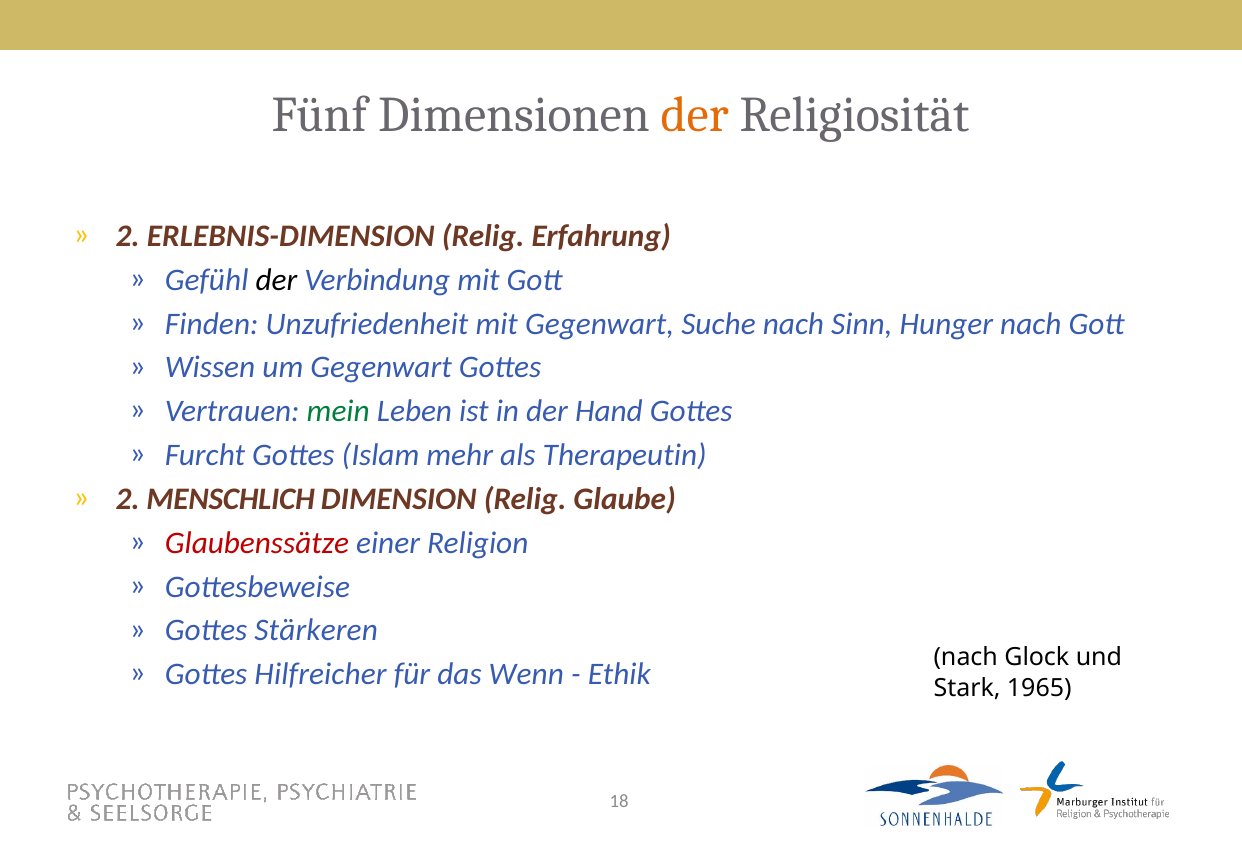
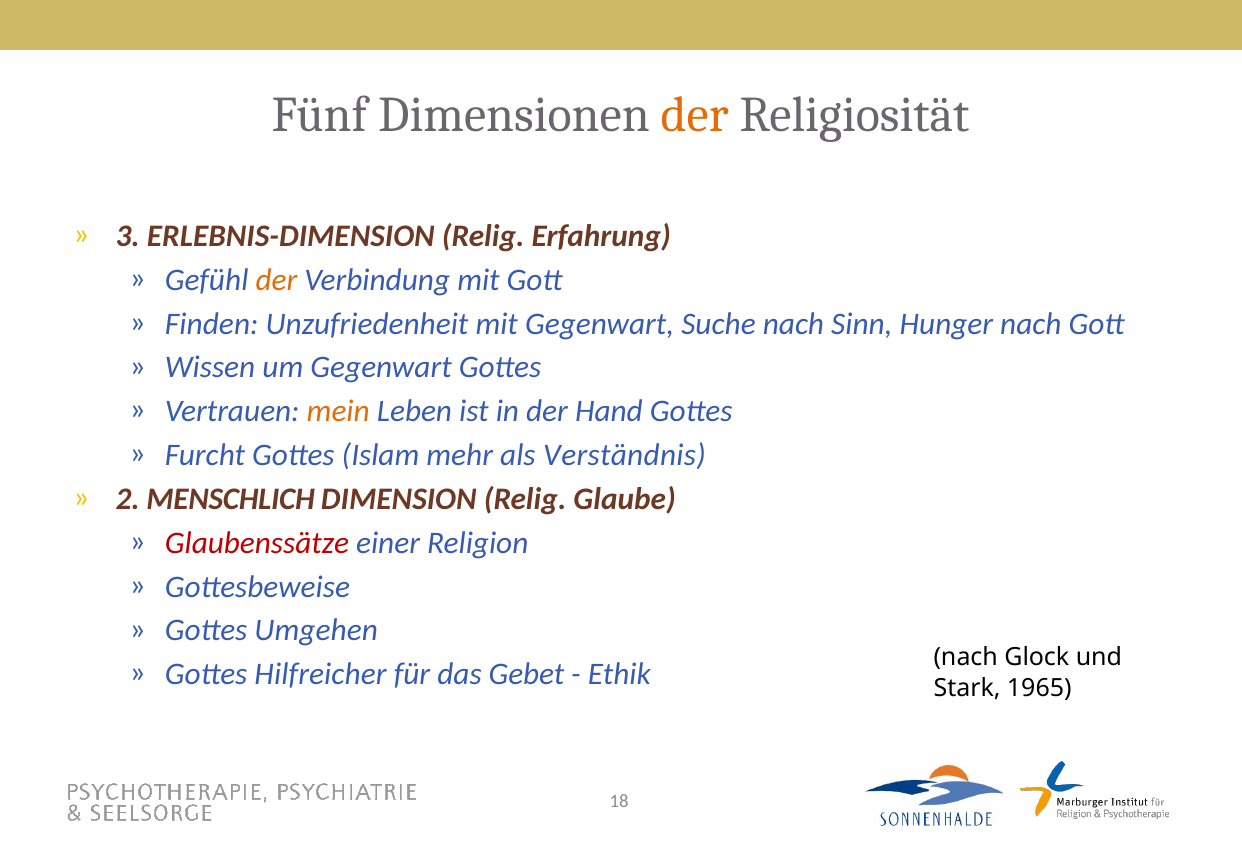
2: 2 -> 3 (128, 236)
der colour: black -> orange (276, 280)
mein colour: green -> orange (338, 411)
Therapeutin: Therapeutin -> Verständnis (625, 455)
Stärkeren: Stärkeren -> Umgehen (316, 631)
Wenn: Wenn -> Gebet (526, 674)
